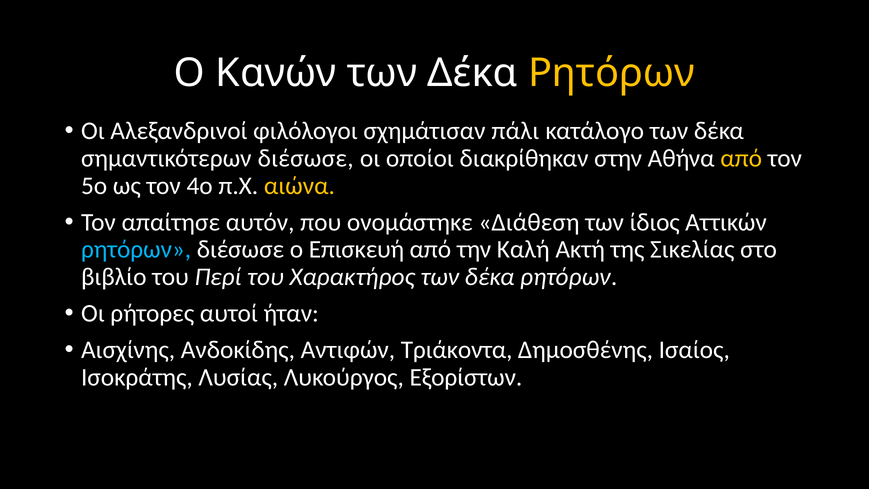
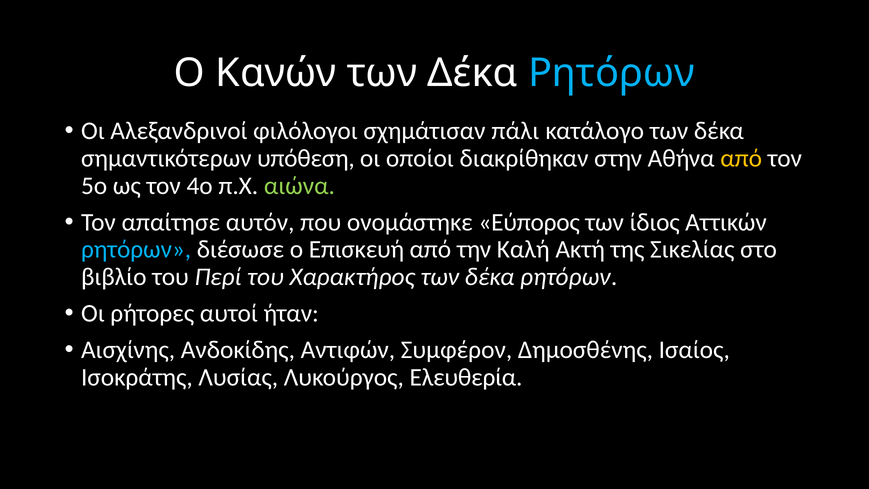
Ρητόρων colour: yellow -> light blue (611, 73)
σημαντικότερων διέσωσε: διέσωσε -> υπόθεση (306, 158)
αιώνα colour: yellow -> light green (299, 186)
Διάθεση: Διάθεση -> Εύπορος (529, 222)
Τριάκοντα: Τριάκοντα -> Συμφέρον (457, 350)
Εξορίστων: Εξορίστων -> Ελευθερία (466, 377)
